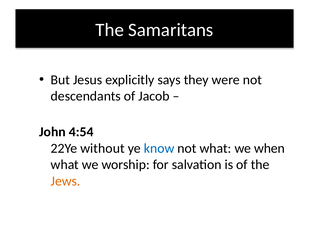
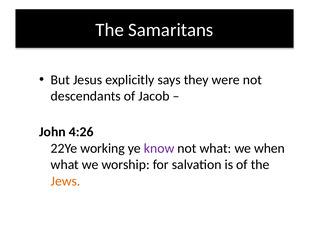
4:54: 4:54 -> 4:26 (81, 132)
without: without -> working (103, 149)
know colour: blue -> purple (159, 149)
